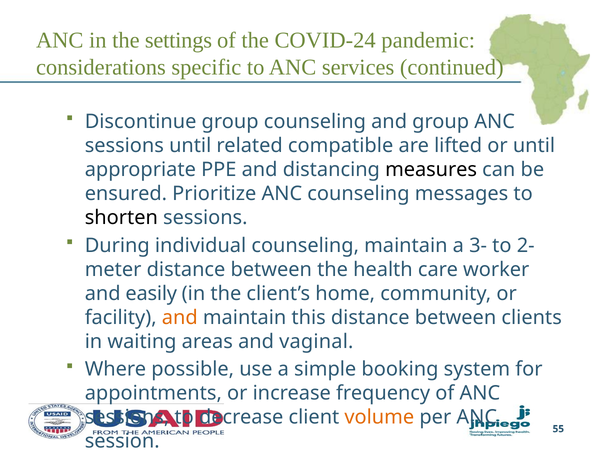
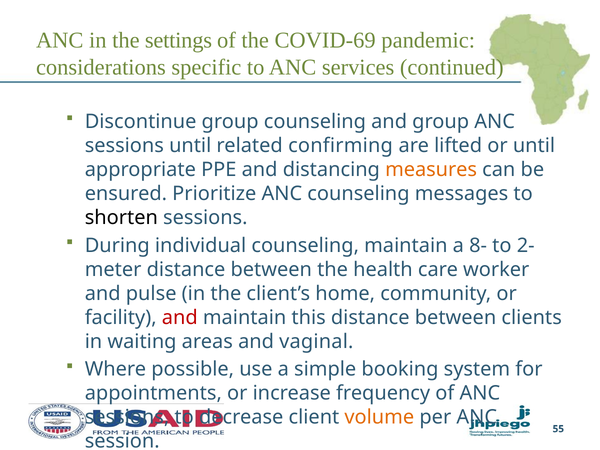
COVID-24: COVID-24 -> COVID-69 (325, 40)
compatible: compatible -> confirming (341, 145)
measures colour: black -> orange (431, 169)
3-: 3- -> 8- (478, 245)
easily: easily -> pulse (151, 293)
and colour: orange -> red (180, 317)
